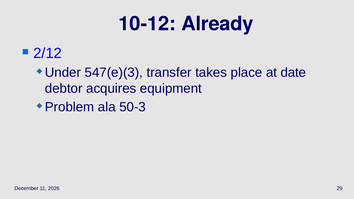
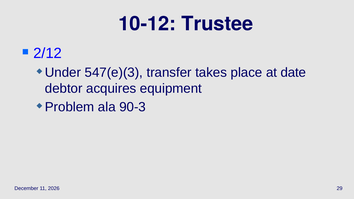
Already: Already -> Trustee (217, 24)
50-3: 50-3 -> 90-3 (133, 107)
